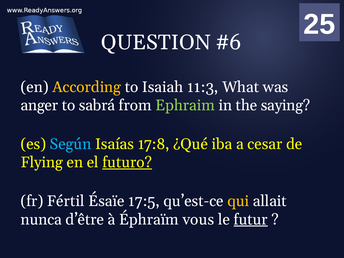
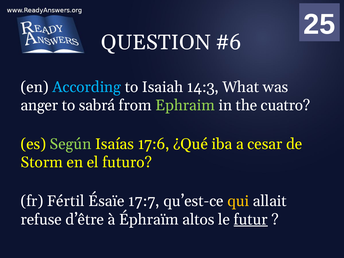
According colour: yellow -> light blue (87, 87)
11:3: 11:3 -> 14:3 (203, 87)
saying: saying -> cuatro (286, 105)
Según colour: light blue -> light green (71, 144)
17:8: 17:8 -> 17:6 (154, 144)
Flying: Flying -> Storm (42, 162)
futuro underline: present -> none (127, 162)
17:5: 17:5 -> 17:7 (144, 201)
nunca: nunca -> refuse (41, 220)
vous: vous -> altos (198, 220)
